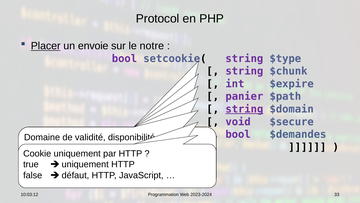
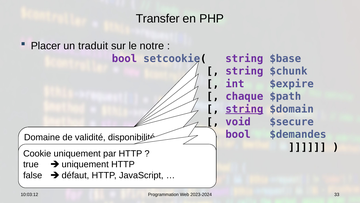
Protocol: Protocol -> Transfer (158, 19)
Placer underline: present -> none (46, 46)
envoie: envoie -> traduit (93, 46)
$type: $type -> $base (285, 58)
panier: panier -> chaque (244, 96)
